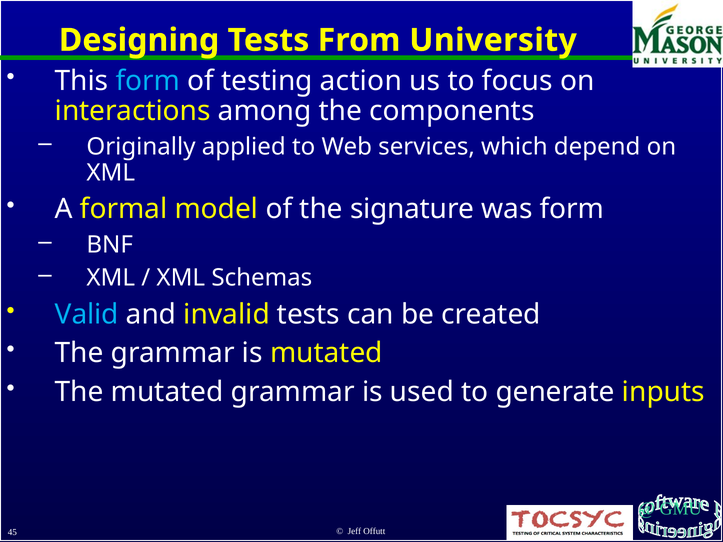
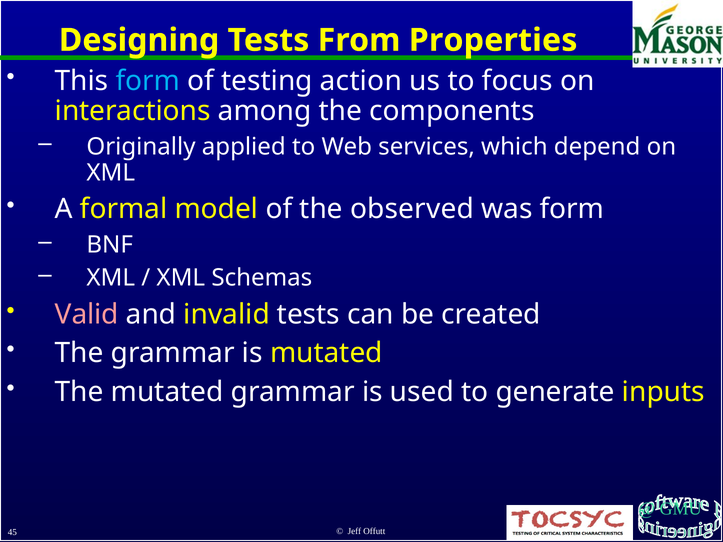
University: University -> Properties (493, 40)
signature: signature -> observed (412, 209)
Valid colour: light blue -> pink (87, 315)
